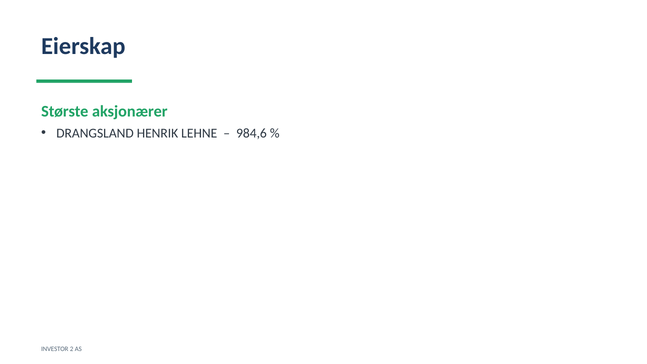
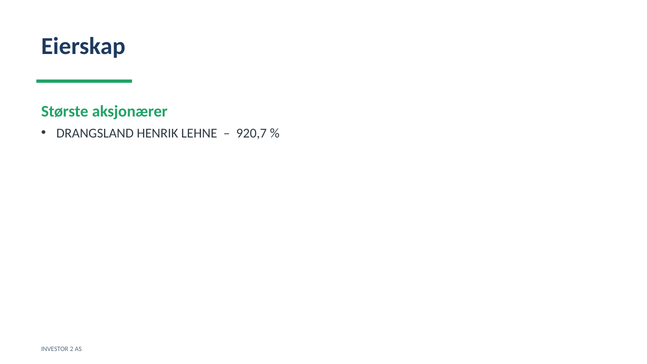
984,6: 984,6 -> 920,7 (251, 133)
